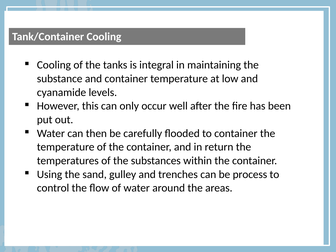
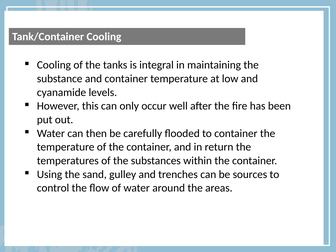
process: process -> sources (250, 174)
